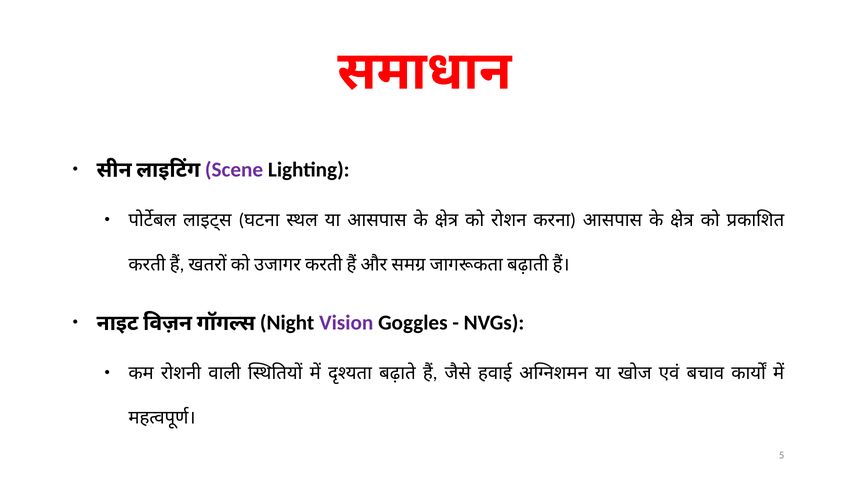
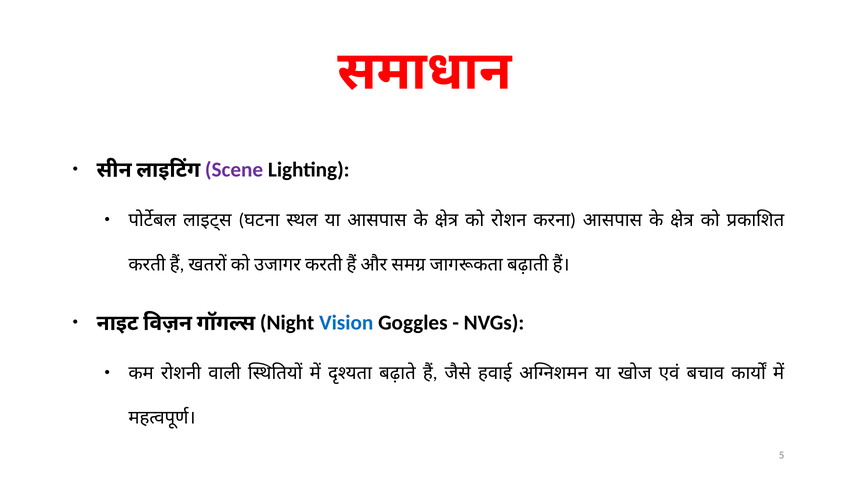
Vision colour: purple -> blue (346, 323)
